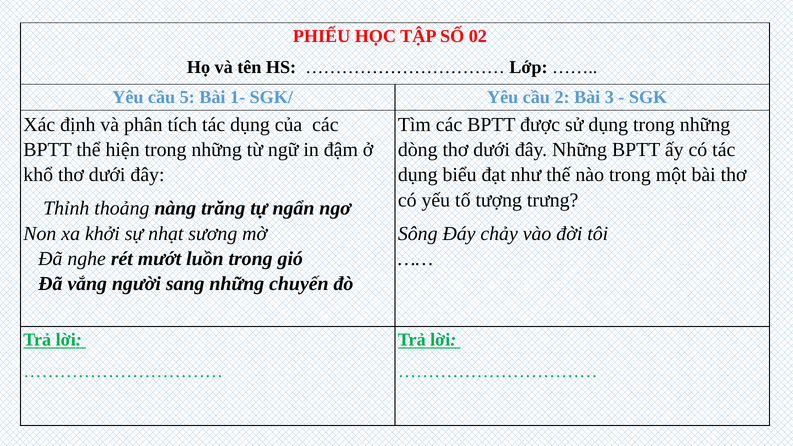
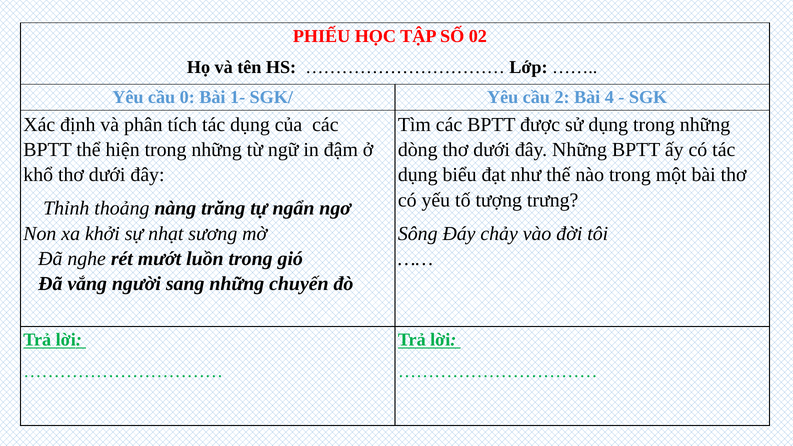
5: 5 -> 0 (187, 97)
3: 3 -> 4 (609, 97)
